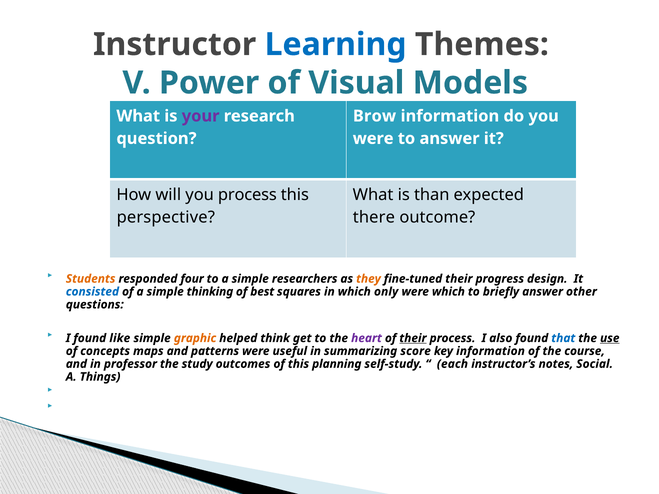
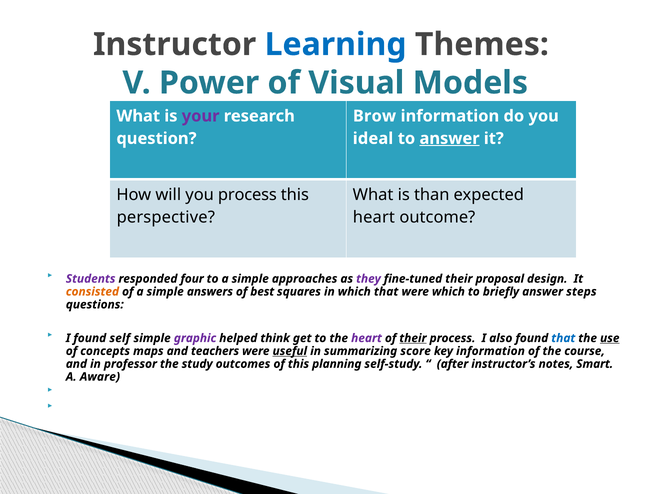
were: were -> ideal (373, 139)
answer underline: none -> present (450, 139)
there: there -> heart (374, 217)
Students colour: orange -> purple (91, 279)
researchers: researchers -> approaches (305, 279)
they colour: orange -> purple (368, 279)
progress: progress -> proposal (500, 279)
consisted colour: blue -> orange (92, 292)
thinking: thinking -> answers (210, 292)
which only: only -> that (386, 292)
other: other -> steps (581, 292)
like: like -> self (120, 338)
graphic colour: orange -> purple (195, 338)
patterns: patterns -> teachers (215, 351)
useful underline: none -> present (290, 351)
each: each -> after (453, 364)
Social: Social -> Smart (595, 364)
Things: Things -> Aware (100, 377)
